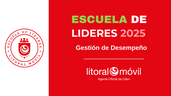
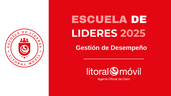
ESCUELA colour: light green -> pink (99, 20)
